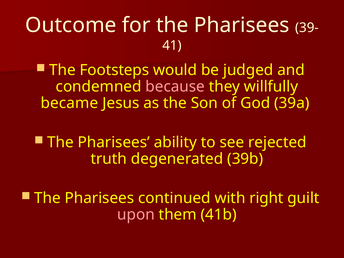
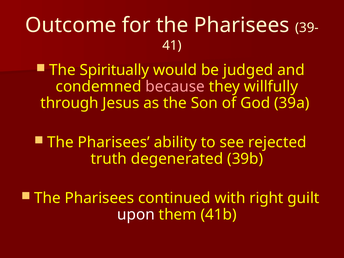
Footsteps: Footsteps -> Spiritually (114, 70)
became: became -> through (70, 103)
upon colour: pink -> white (136, 214)
